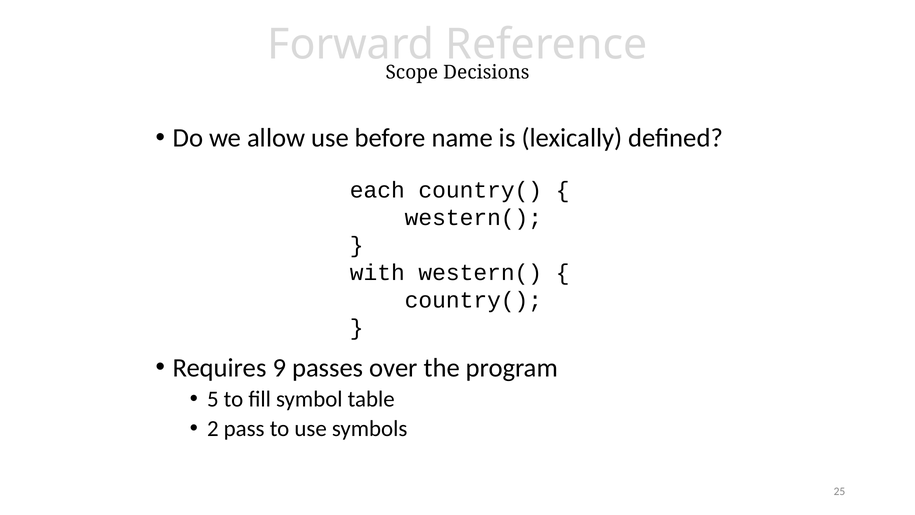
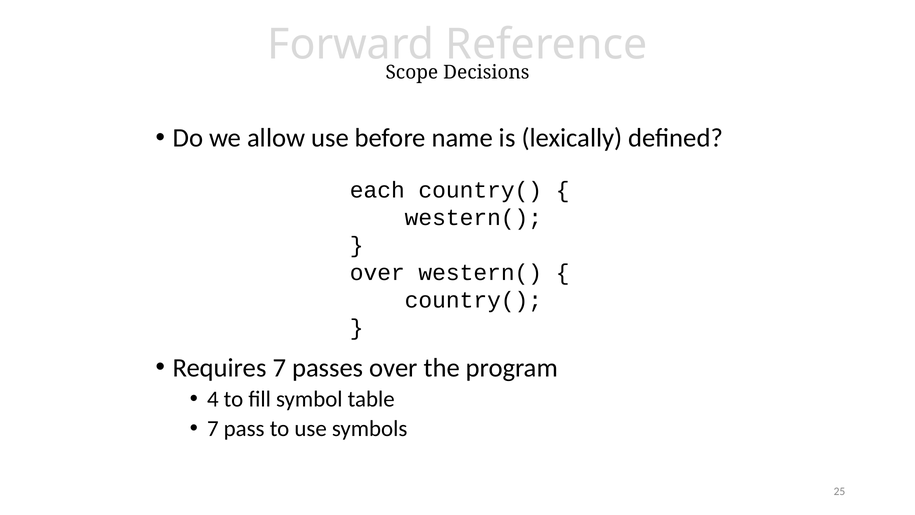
with: with -> over (377, 273)
Requires 9: 9 -> 7 (279, 367)
5: 5 -> 4 (213, 399)
2: 2 -> 7 (213, 428)
